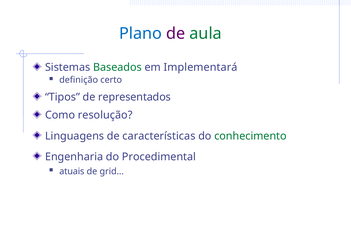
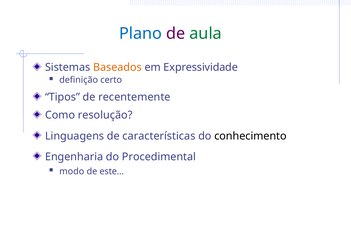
Baseados colour: green -> orange (117, 67)
Implementará: Implementará -> Expressividade (201, 67)
representados: representados -> recentemente (134, 97)
conhecimento colour: green -> black (250, 136)
atuais: atuais -> modo (72, 171)
grid: grid -> este (112, 171)
